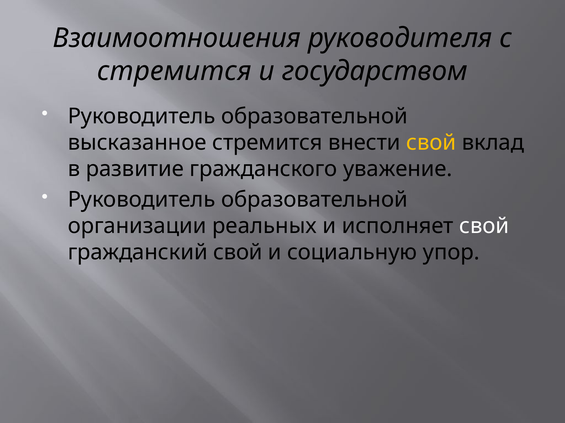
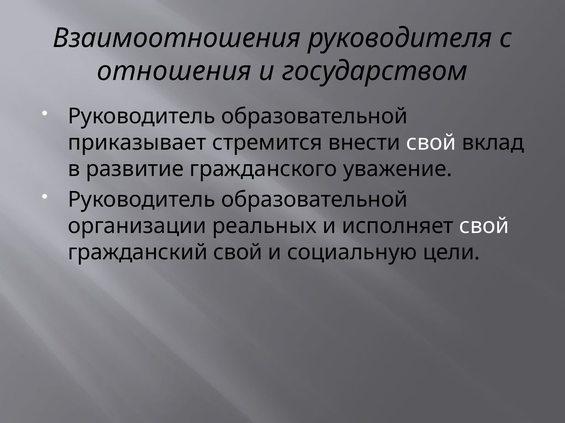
стремится: стремится -> отношения (174, 71)
высказанное: высказанное -> приказывает (137, 143)
свой colour: yellow -> white (431, 143)
упор: упор -> цели (451, 253)
